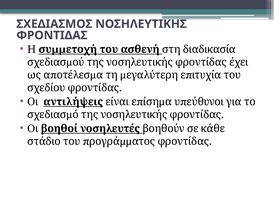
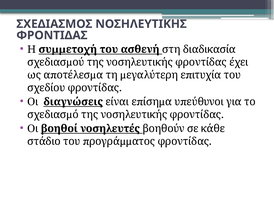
αντιλήψεις: αντιλήψεις -> διαγνώσεις (73, 101)
